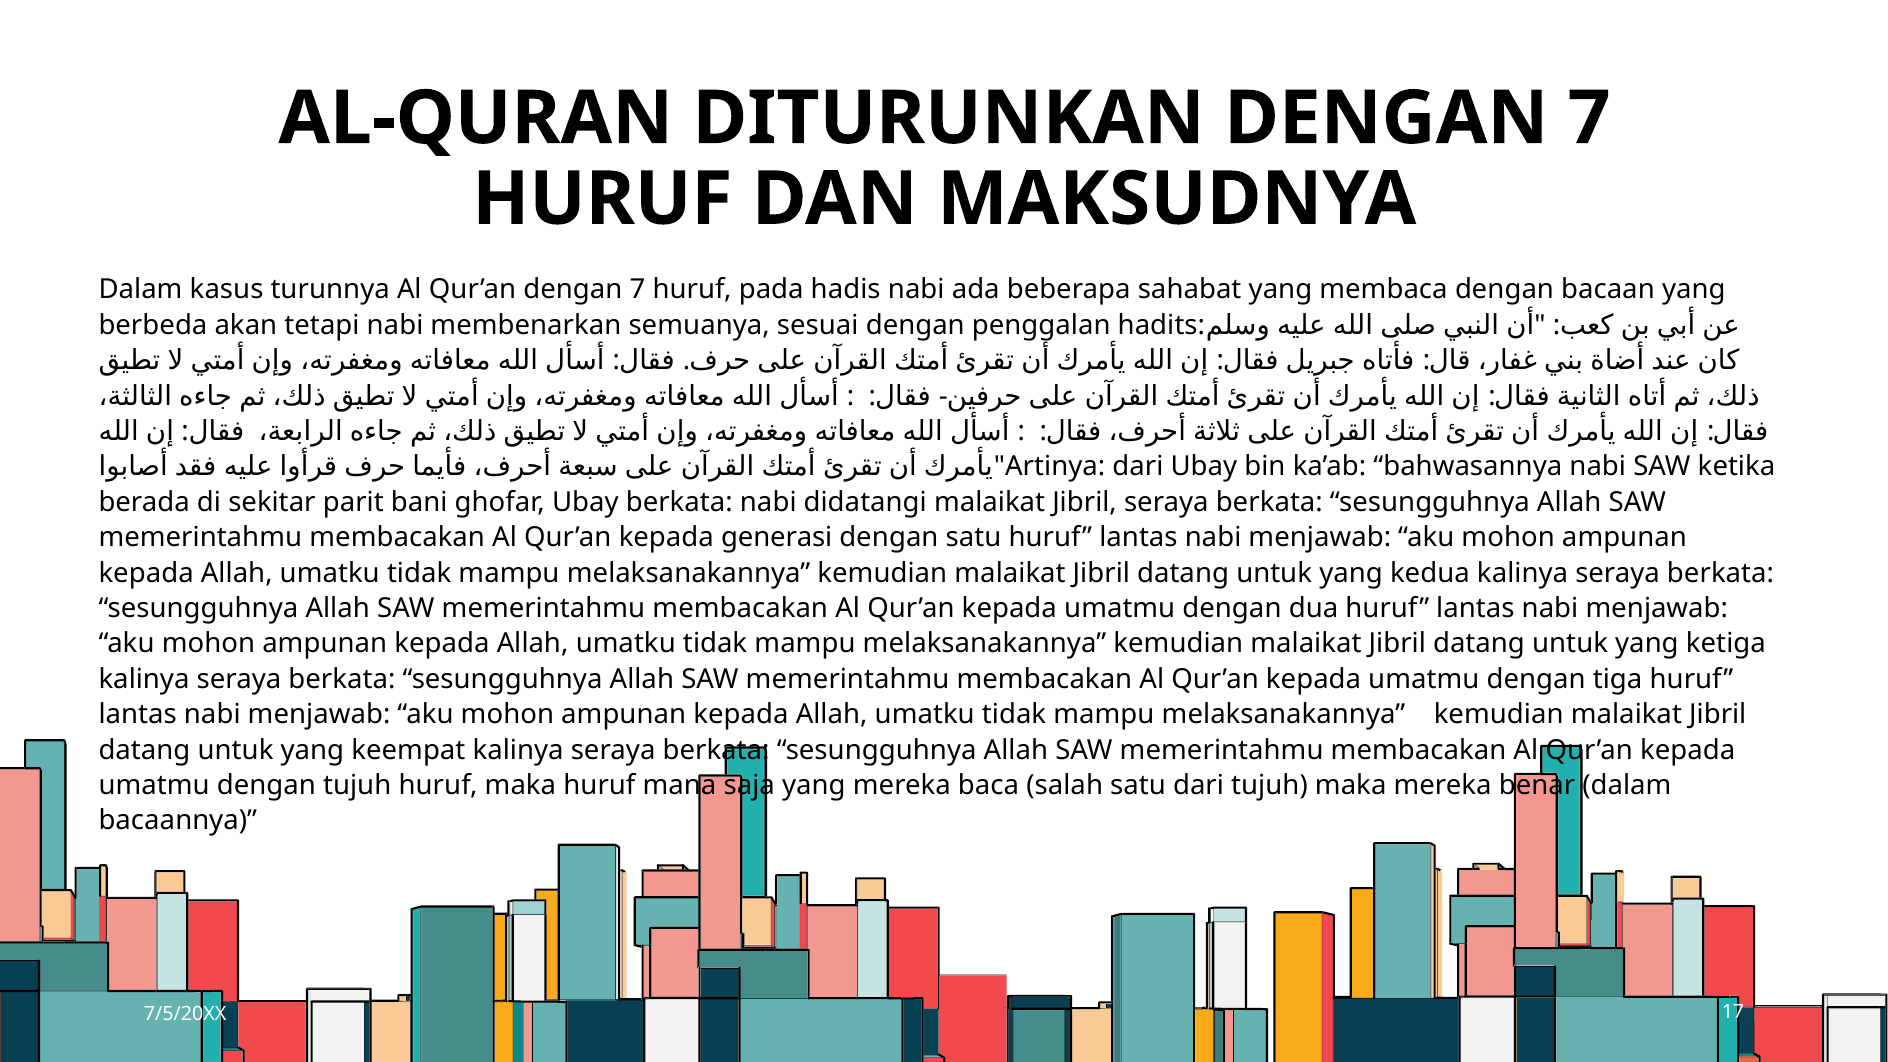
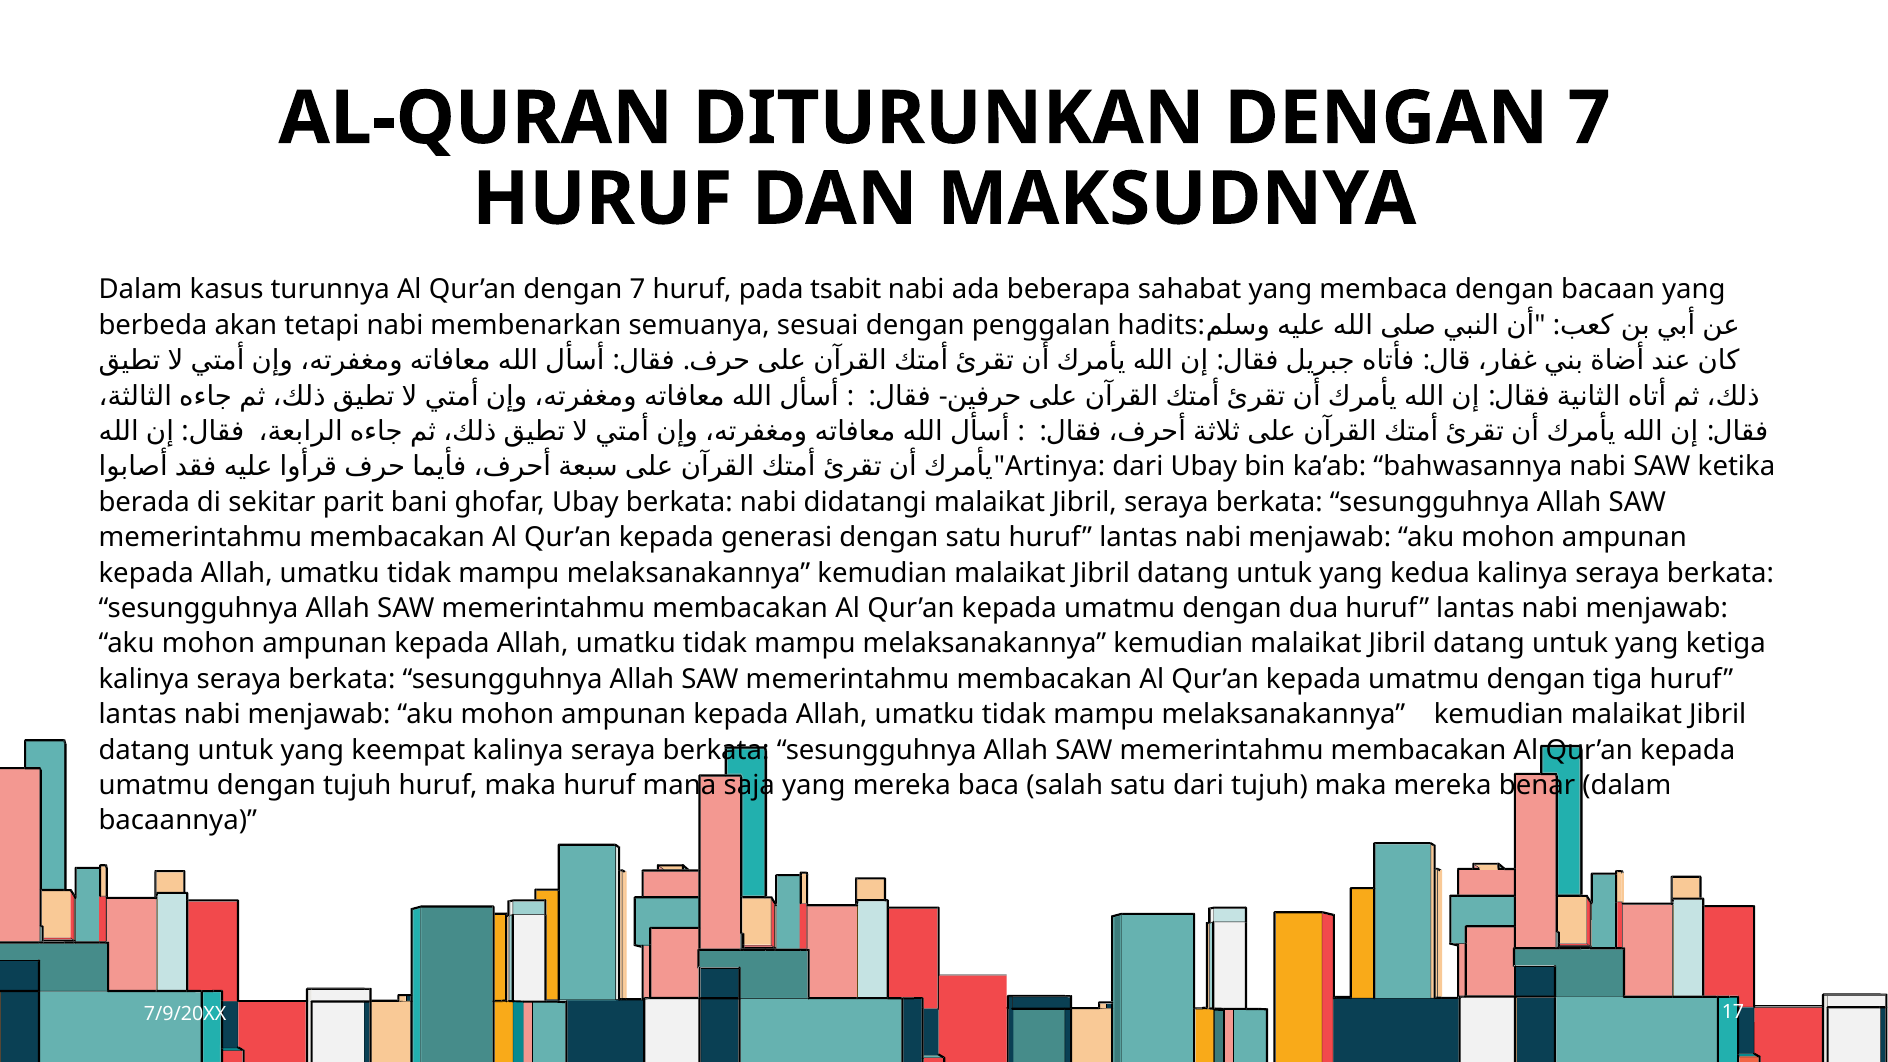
hadis: hadis -> tsabit (846, 290)
7/5/20XX: 7/5/20XX -> 7/9/20XX (185, 1014)
